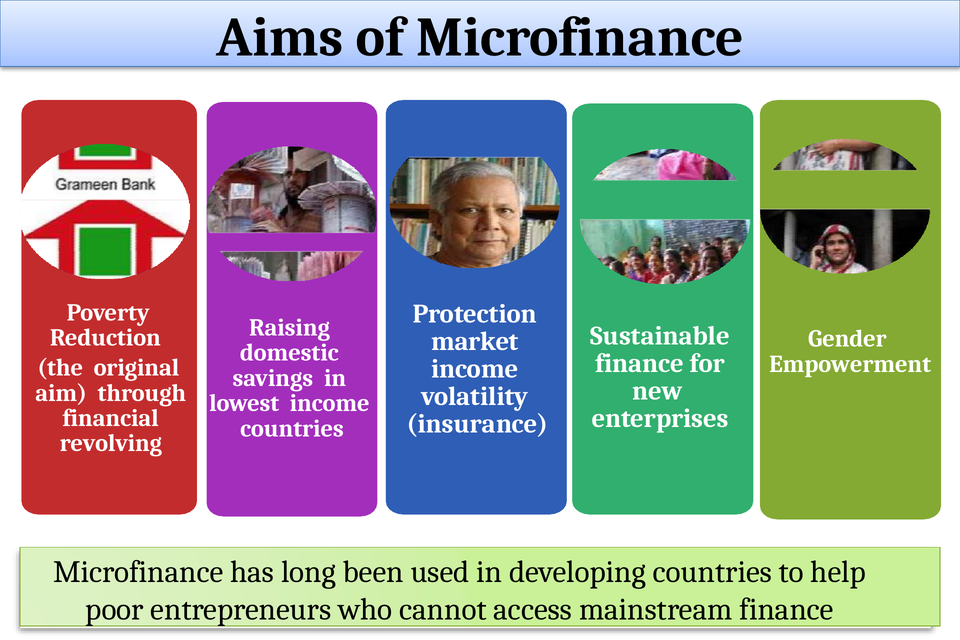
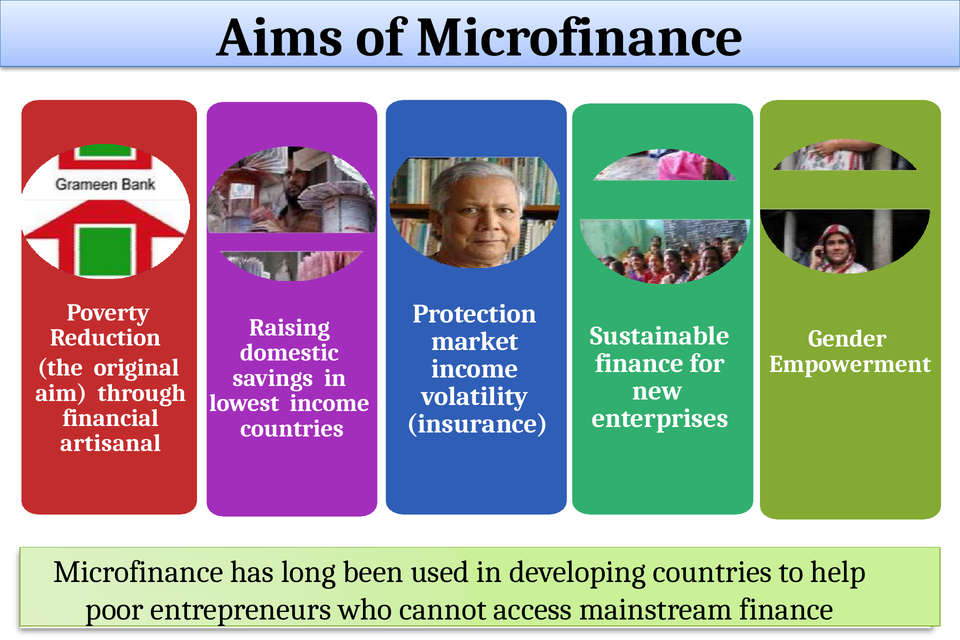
revolving: revolving -> artisanal (111, 443)
